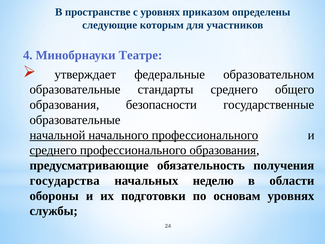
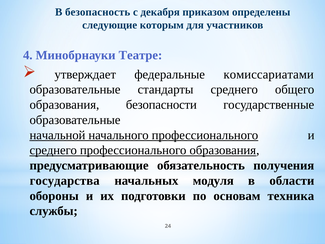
пространстве: пространстве -> безопасность (98, 12)
с уровнях: уровнях -> декабря (160, 12)
образовательном: образовательном -> комиссариатами (269, 74)
неделю: неделю -> модуля (213, 180)
основам уровнях: уровнях -> техника (291, 196)
